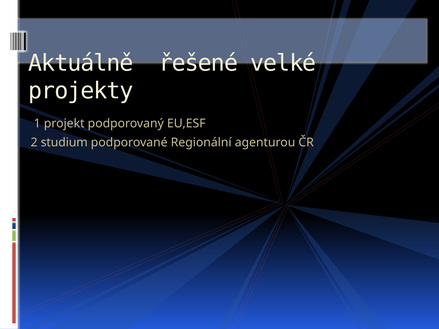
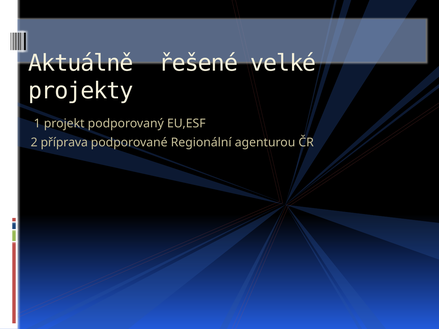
studium: studium -> příprava (64, 142)
